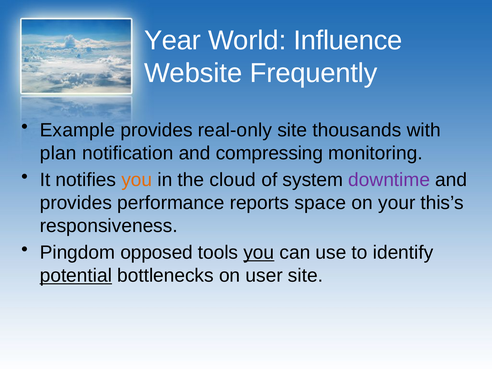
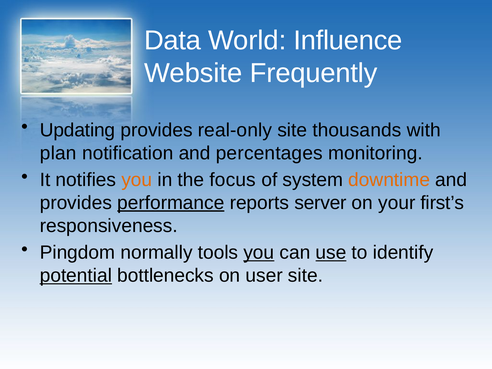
Year: Year -> Data (173, 40)
Example: Example -> Updating (78, 130)
compressing: compressing -> percentages (269, 153)
cloud: cloud -> focus (233, 180)
downtime colour: purple -> orange (389, 180)
performance underline: none -> present (171, 203)
space: space -> server (320, 203)
this’s: this’s -> first’s (442, 203)
opposed: opposed -> normally (157, 253)
use underline: none -> present (331, 253)
